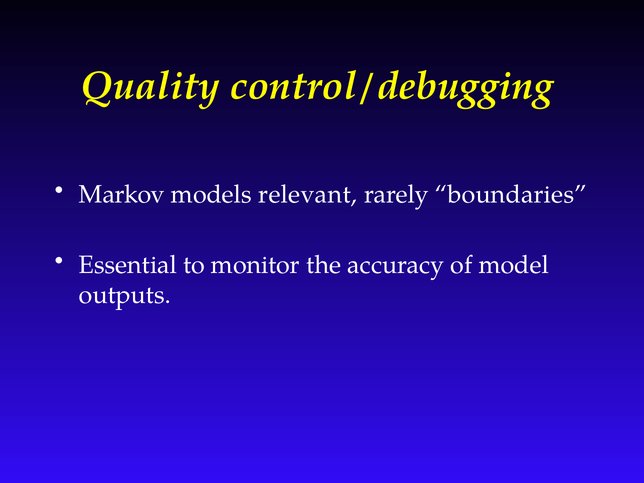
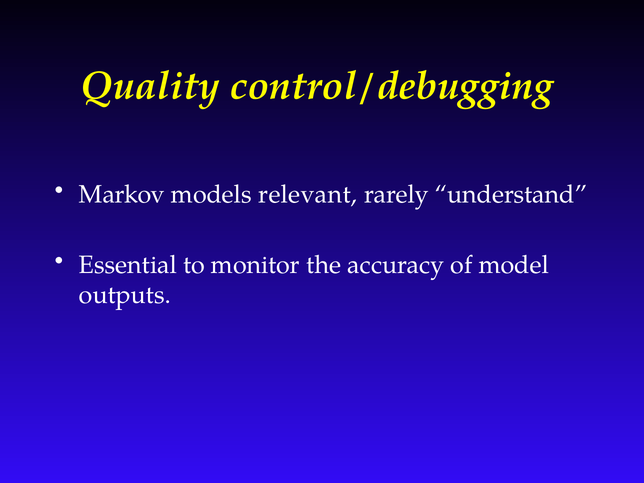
boundaries: boundaries -> understand (511, 195)
